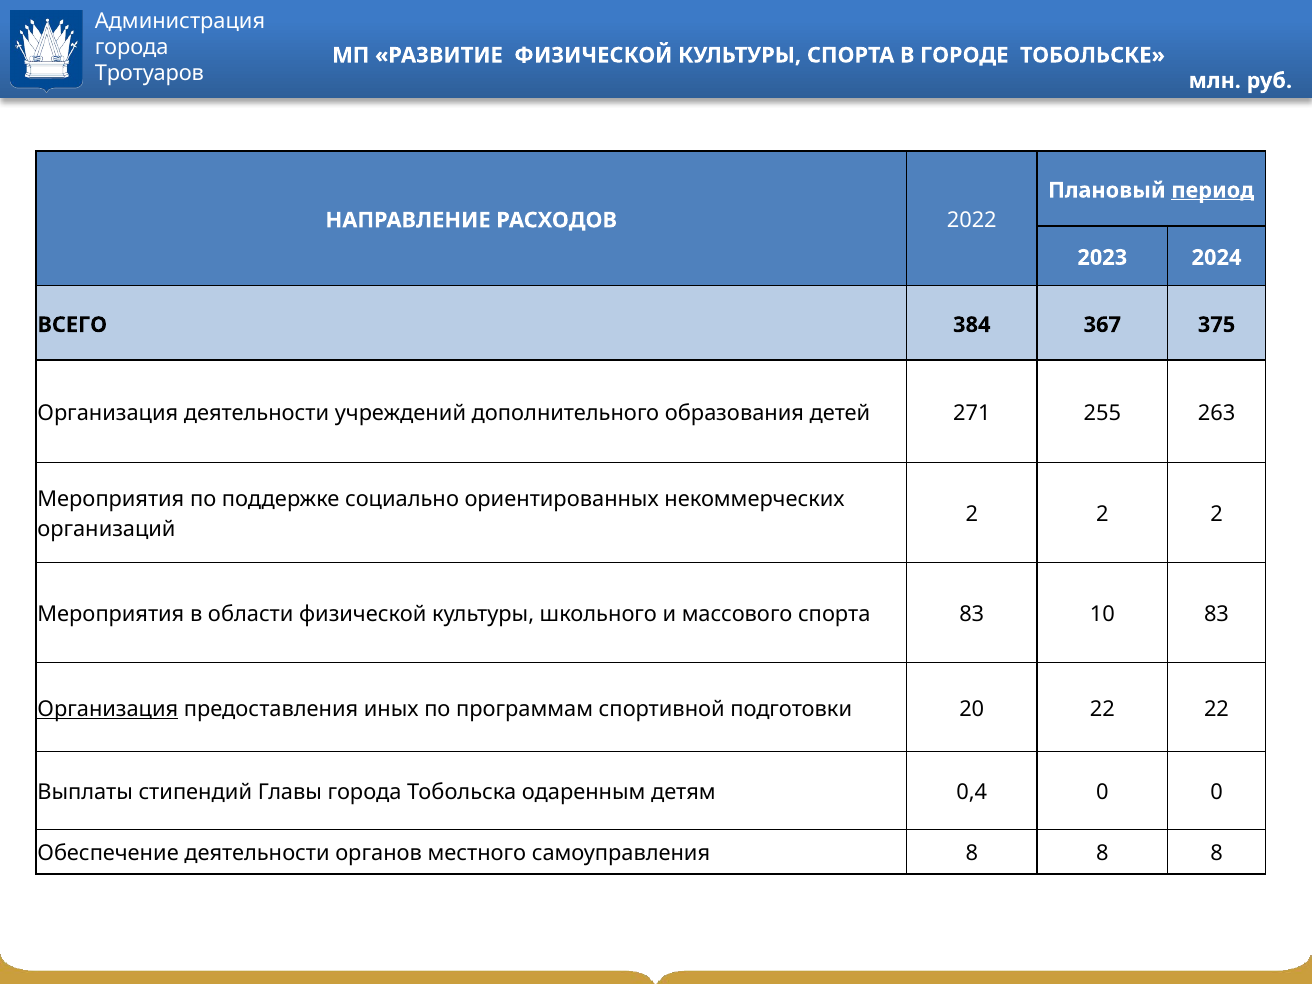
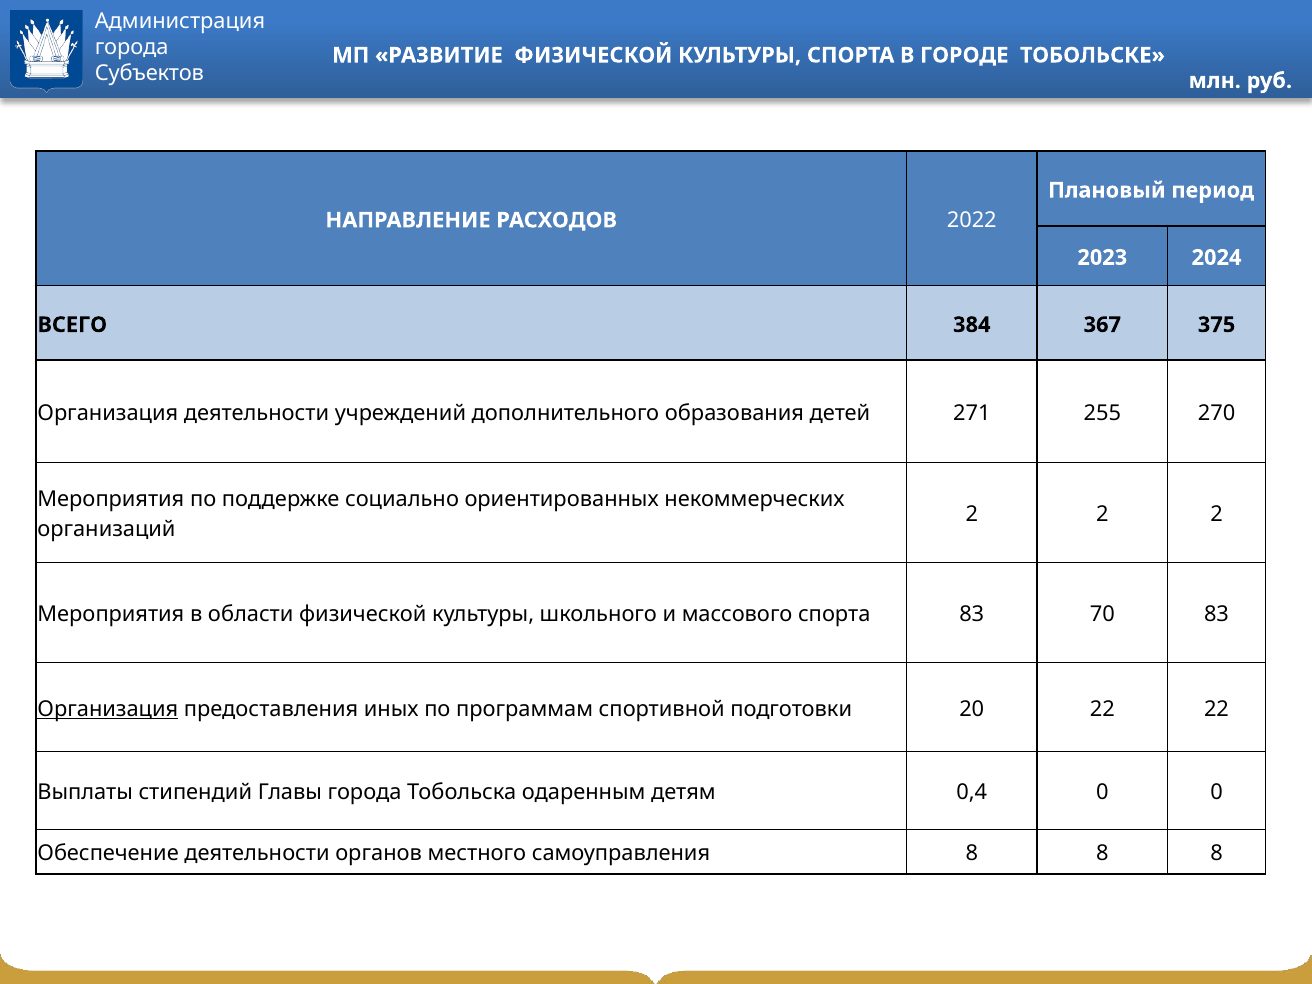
Тротуаров: Тротуаров -> Субъектов (149, 74)
период underline: present -> none (1213, 190)
263: 263 -> 270 (1217, 413)
10: 10 -> 70 (1102, 615)
